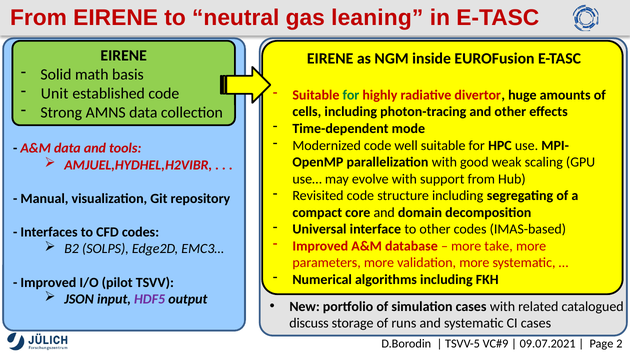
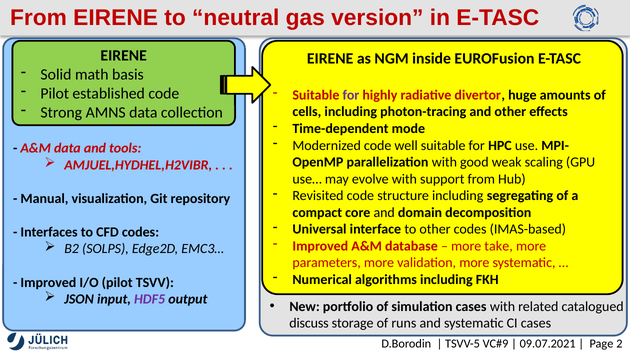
leaning: leaning -> version (377, 18)
Unit: Unit -> Pilot (55, 94)
for colour: green -> purple (351, 95)
